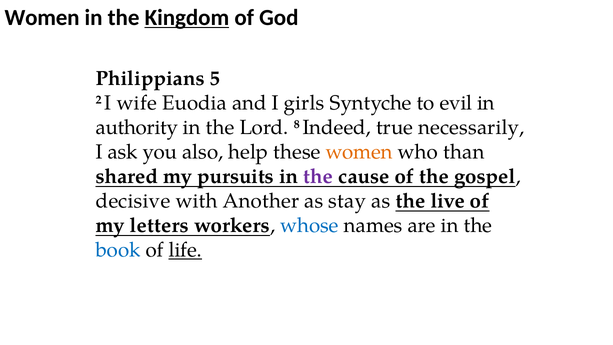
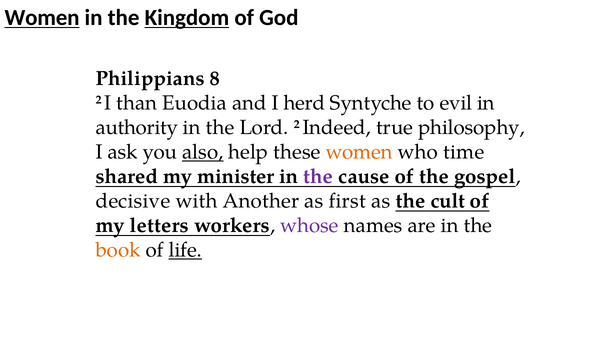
Women underline: none -> present (42, 18)
5: 5 -> 8 (215, 78)
wife: wife -> than (137, 103)
girls: girls -> herd (304, 103)
Lord 8: 8 -> 2 (297, 124)
necessarily: necessarily -> philosophy (471, 127)
also underline: none -> present (203, 152)
than: than -> time (464, 152)
pursuits: pursuits -> minister (236, 177)
stay: stay -> first (347, 201)
live: live -> cult (448, 201)
whose colour: blue -> purple (310, 226)
book colour: blue -> orange (118, 250)
